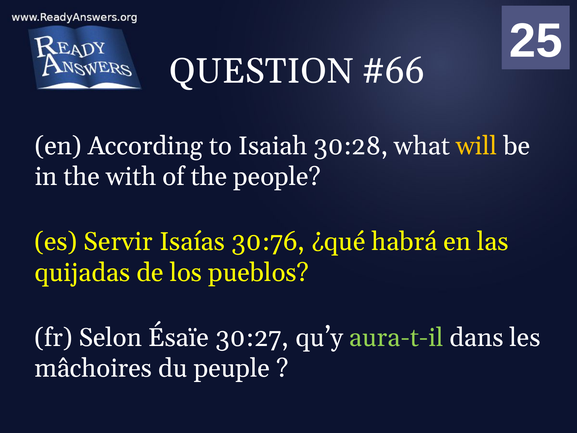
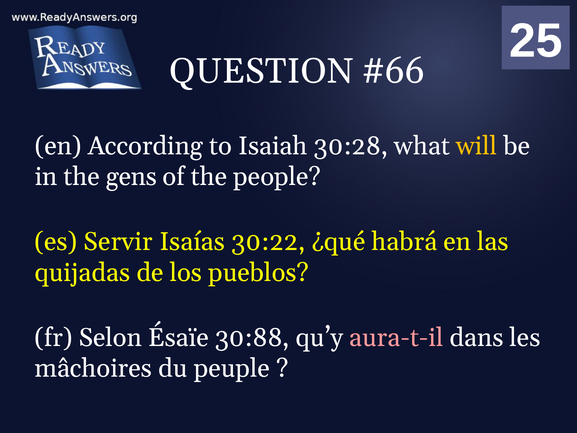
with: with -> gens (131, 177)
30:76: 30:76 -> 30:22 (268, 242)
30:27: 30:27 -> 30:88 (252, 337)
aura-t-il colour: light green -> pink (396, 337)
